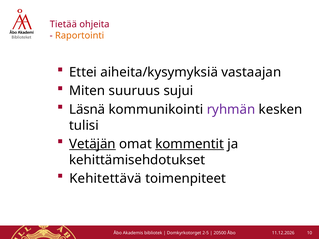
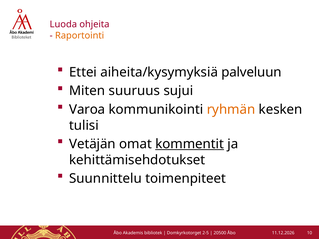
Tietää: Tietää -> Luoda (63, 24)
vastaajan: vastaajan -> palveluun (251, 72)
Läsnä: Läsnä -> Varoa (87, 110)
ryhmän colour: purple -> orange (231, 110)
Vetäjän underline: present -> none (92, 144)
Kehitettävä: Kehitettävä -> Suunnittelu (106, 179)
